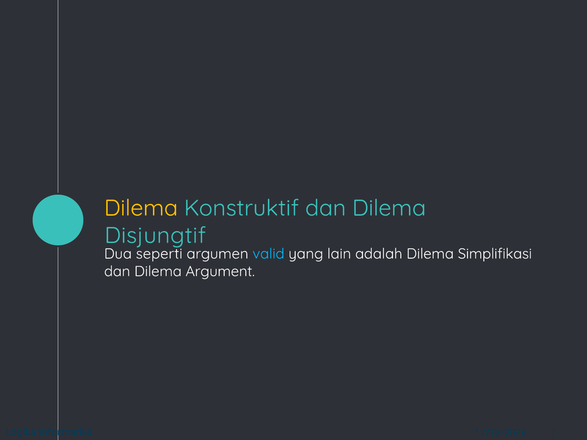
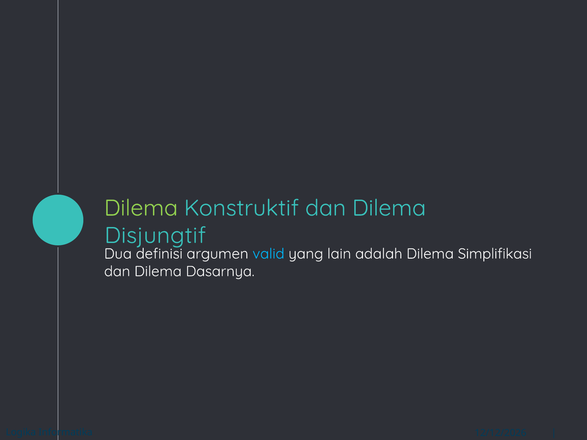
Dilema colour: yellow -> light green (141, 208)
seperti: seperti -> definisi (159, 254)
Argument: Argument -> Dasarnya (220, 272)
